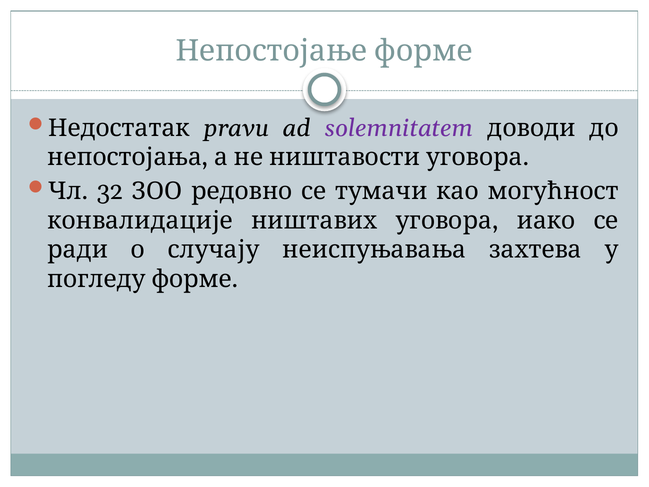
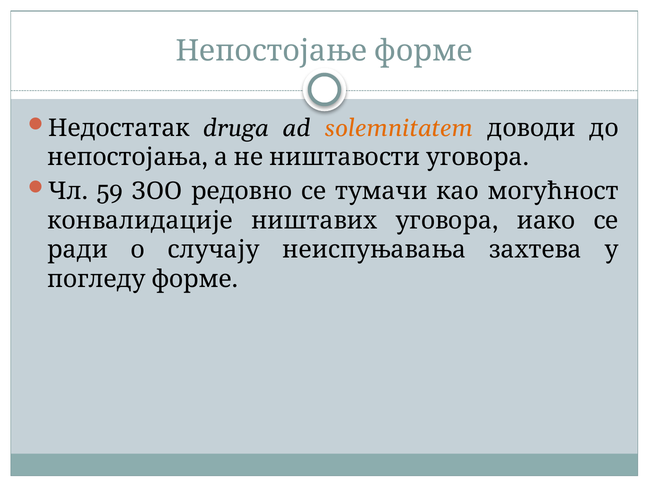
pravu: pravu -> druga (236, 128)
solemnitatem colour: purple -> orange (399, 128)
32: 32 -> 59 (110, 191)
